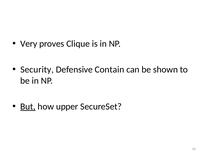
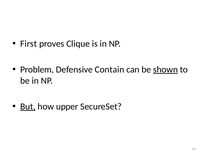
Very: Very -> First (29, 44)
Security: Security -> Problem (37, 70)
shown underline: none -> present (166, 70)
